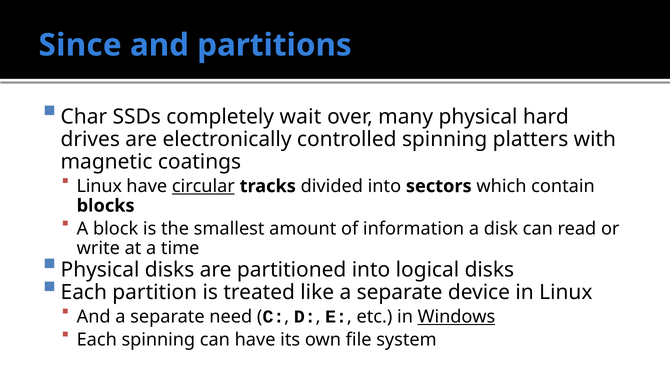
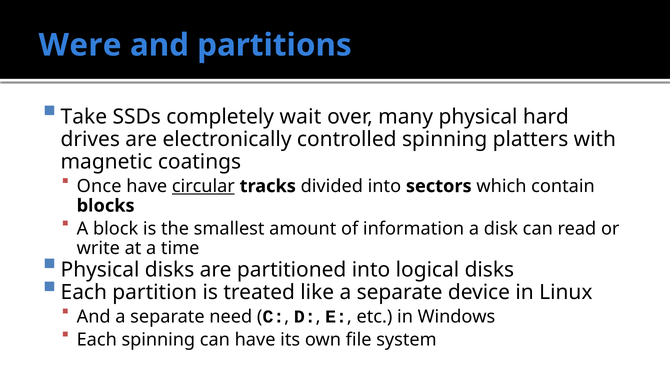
Since: Since -> Were (80, 45)
Char: Char -> Take (84, 117)
Linux: Linux -> Once (99, 186)
Windows underline: present -> none (456, 317)
